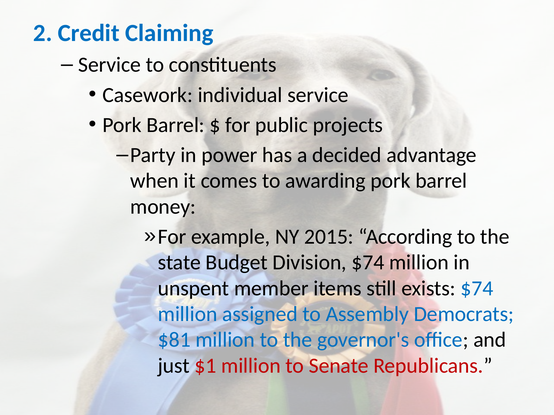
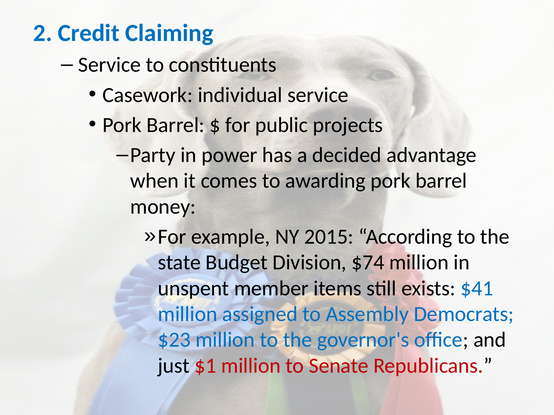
exists $74: $74 -> $41 (477, 289)
$81: $81 -> $23 (174, 340)
